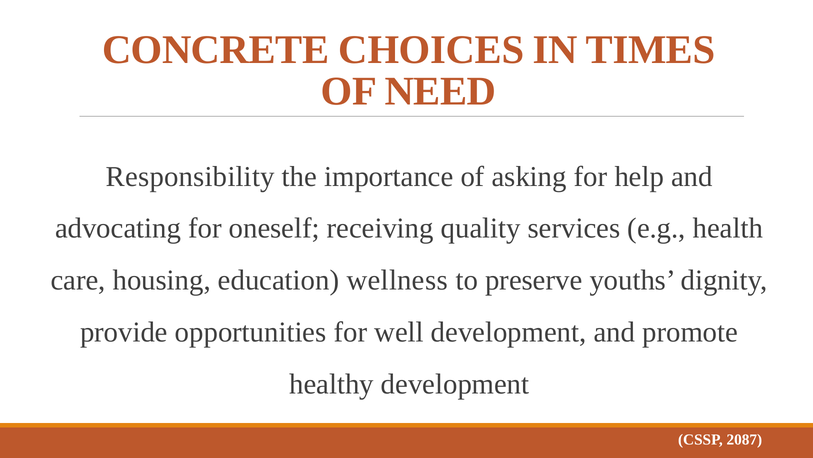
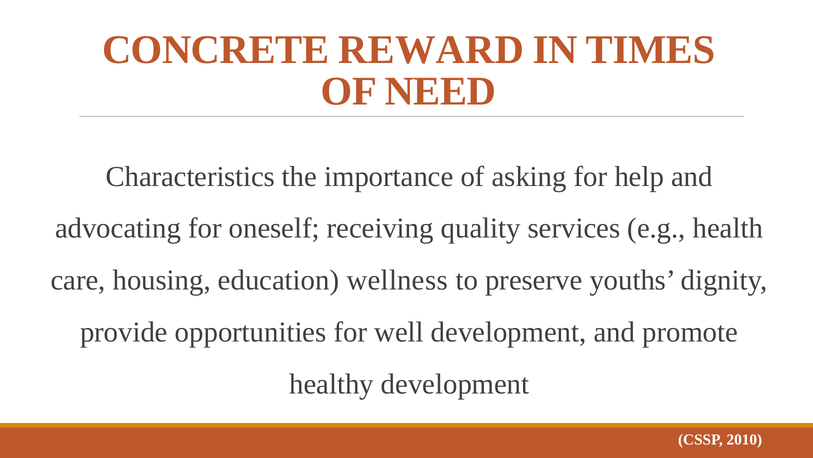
CHOICES: CHOICES -> REWARD (431, 50)
Responsibility: Responsibility -> Characteristics (190, 176)
2087: 2087 -> 2010 (744, 439)
